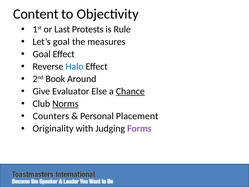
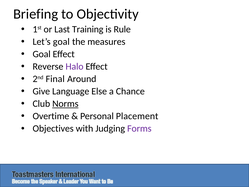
Content: Content -> Briefing (36, 14)
Protests: Protests -> Training (88, 29)
Halo colour: blue -> purple (74, 66)
Book: Book -> Final (55, 79)
Evaluator: Evaluator -> Language (71, 91)
Chance underline: present -> none (130, 91)
Counters: Counters -> Overtime (51, 116)
Originality: Originality -> Objectives (53, 128)
